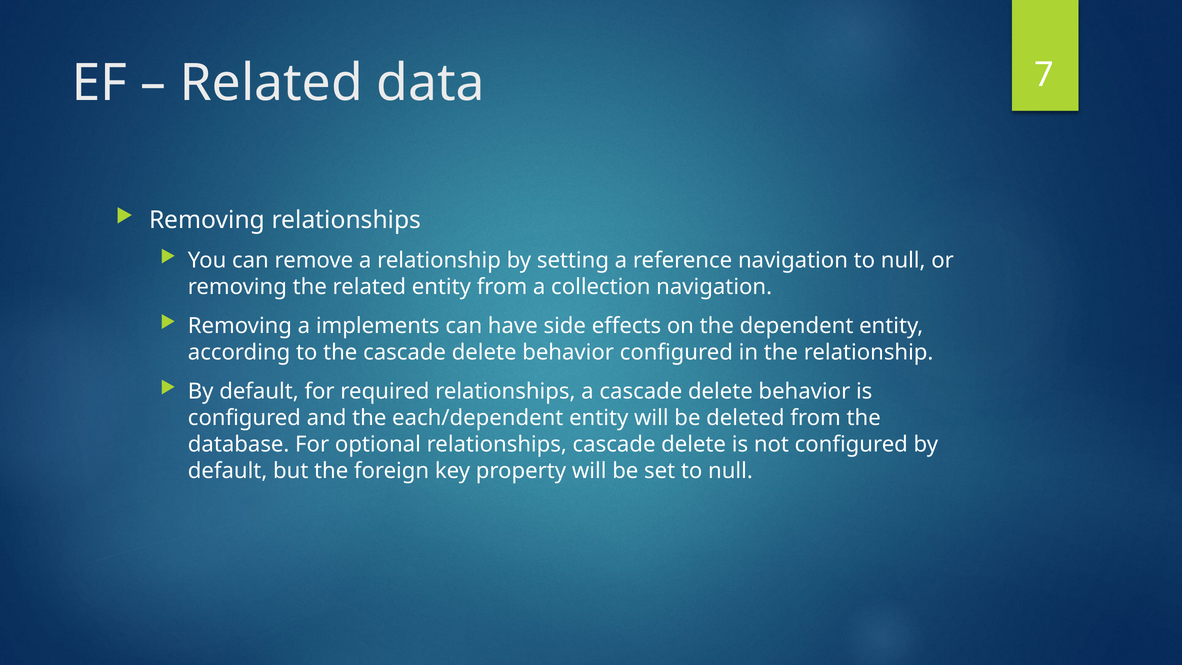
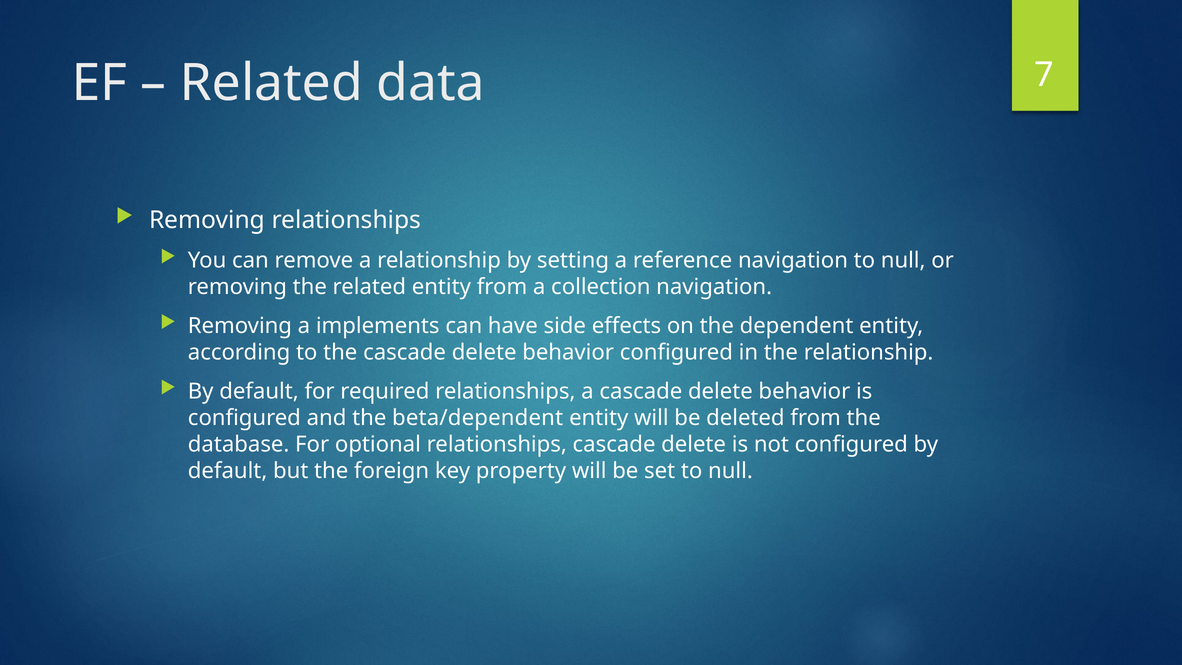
each/dependent: each/dependent -> beta/dependent (478, 418)
